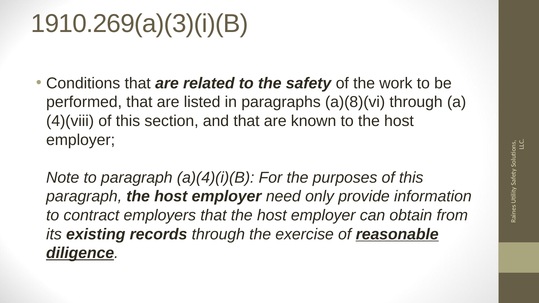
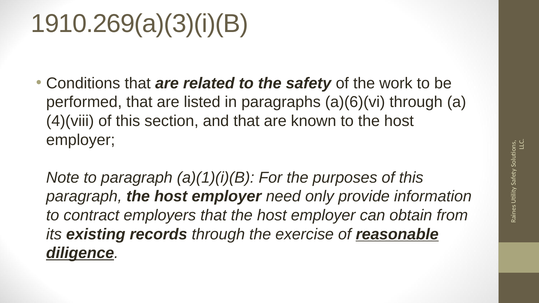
a)(8)(vi: a)(8)(vi -> a)(6)(vi (355, 102)
a)(4)(i)(B: a)(4)(i)(B -> a)(1)(i)(B (216, 178)
